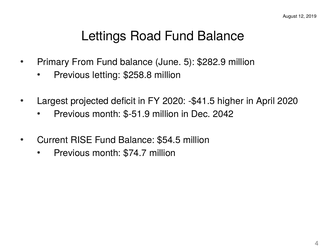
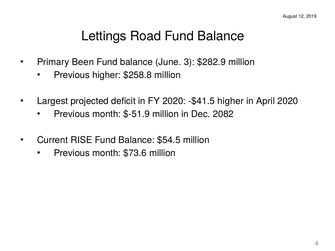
From: From -> Been (83, 62)
5: 5 -> 3 (189, 62)
Previous letting: letting -> higher (107, 75)
2042: 2042 -> 2082 (223, 114)
$74.7: $74.7 -> $73.6 (135, 153)
